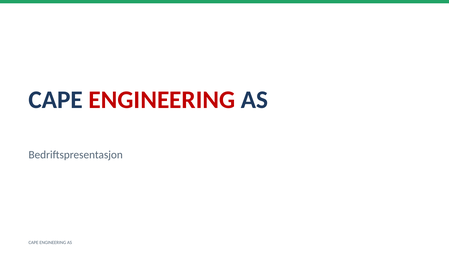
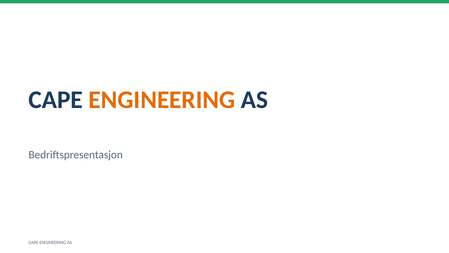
ENGINEERING colour: red -> orange (162, 100)
